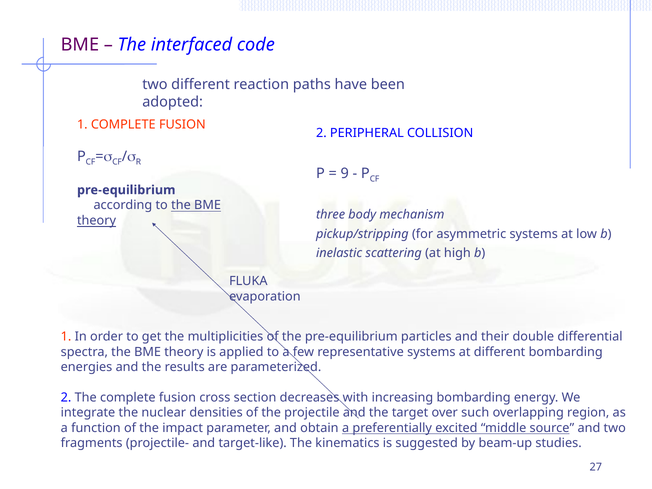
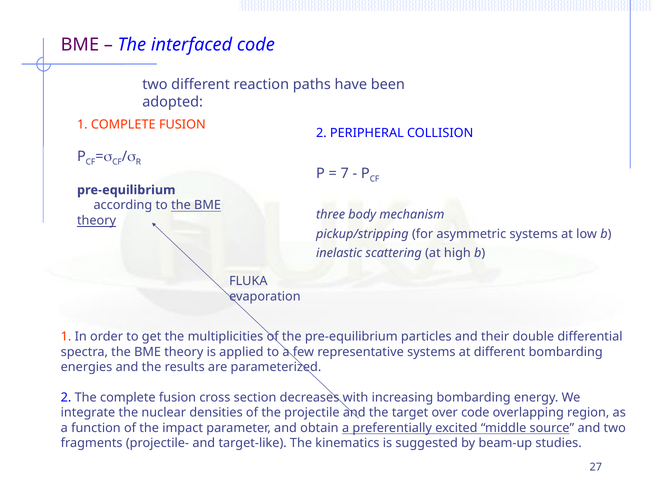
9: 9 -> 7 (345, 173)
over such: such -> code (475, 413)
